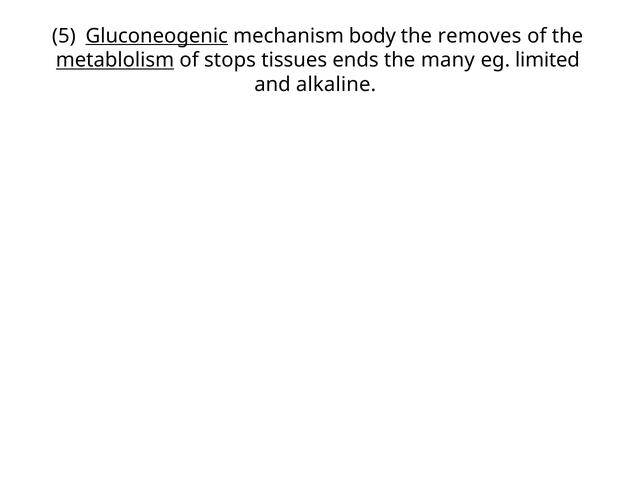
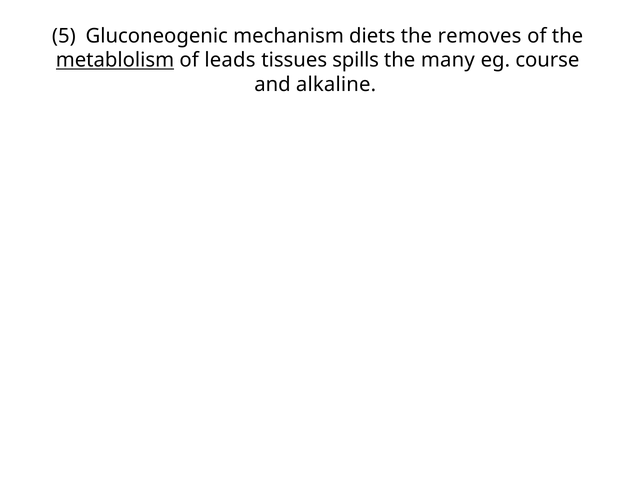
Gluconeogenic underline: present -> none (157, 36)
body: body -> diets (372, 36)
stops: stops -> leads (230, 60)
ends: ends -> spills (356, 60)
limited: limited -> course (547, 60)
